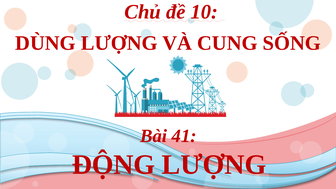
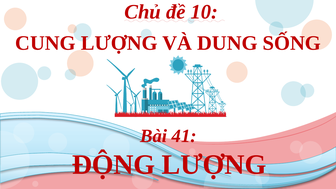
DÙNG: DÙNG -> CUNG (45, 43)
CUNG: CUNG -> DUNG (227, 43)
